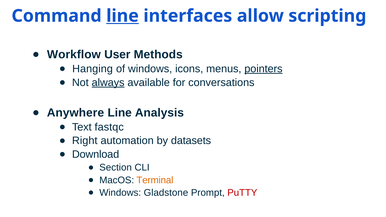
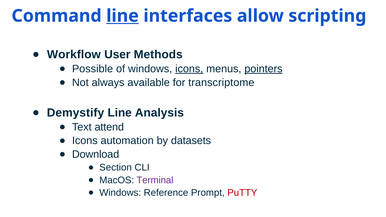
Hanging: Hanging -> Possible (93, 69)
icons underline: none -> present (189, 69)
always underline: present -> none (108, 83)
conversations: conversations -> transcriptome (221, 83)
Anywhere: Anywhere -> Demystify (75, 113)
fastqc: fastqc -> attend (109, 127)
Right: Right -> Icons (85, 141)
Terminal colour: orange -> purple (155, 180)
Gladstone: Gladstone -> Reference (166, 193)
